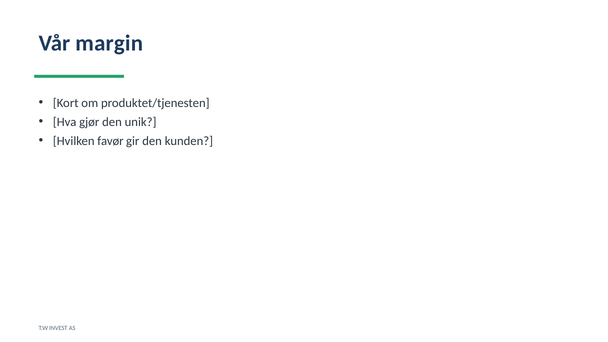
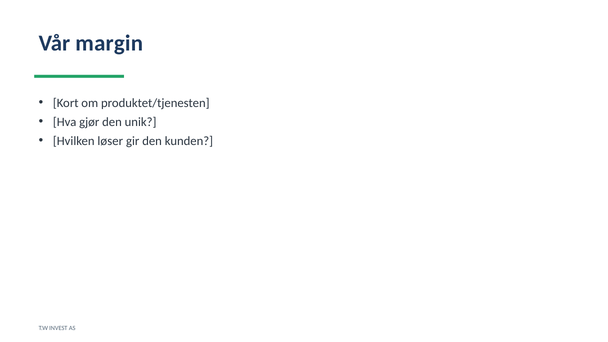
favør: favør -> løser (110, 141)
